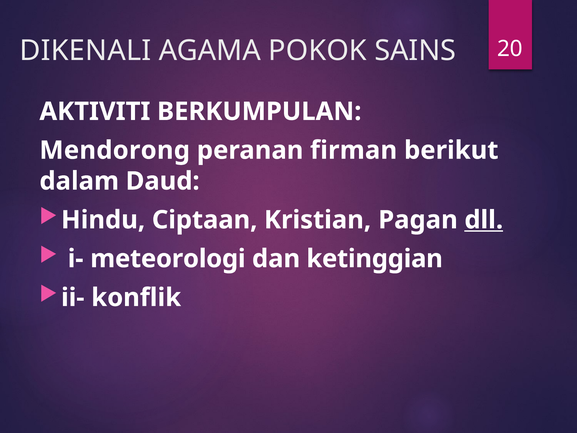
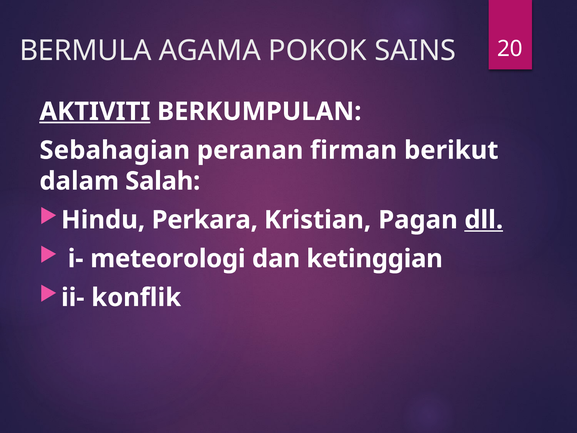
DIKENALI: DIKENALI -> BERMULA (86, 51)
AKTIVITI underline: none -> present (95, 111)
Mendorong: Mendorong -> Sebahagian (115, 150)
Daud: Daud -> Salah (163, 181)
Ciptaan: Ciptaan -> Perkara (205, 220)
